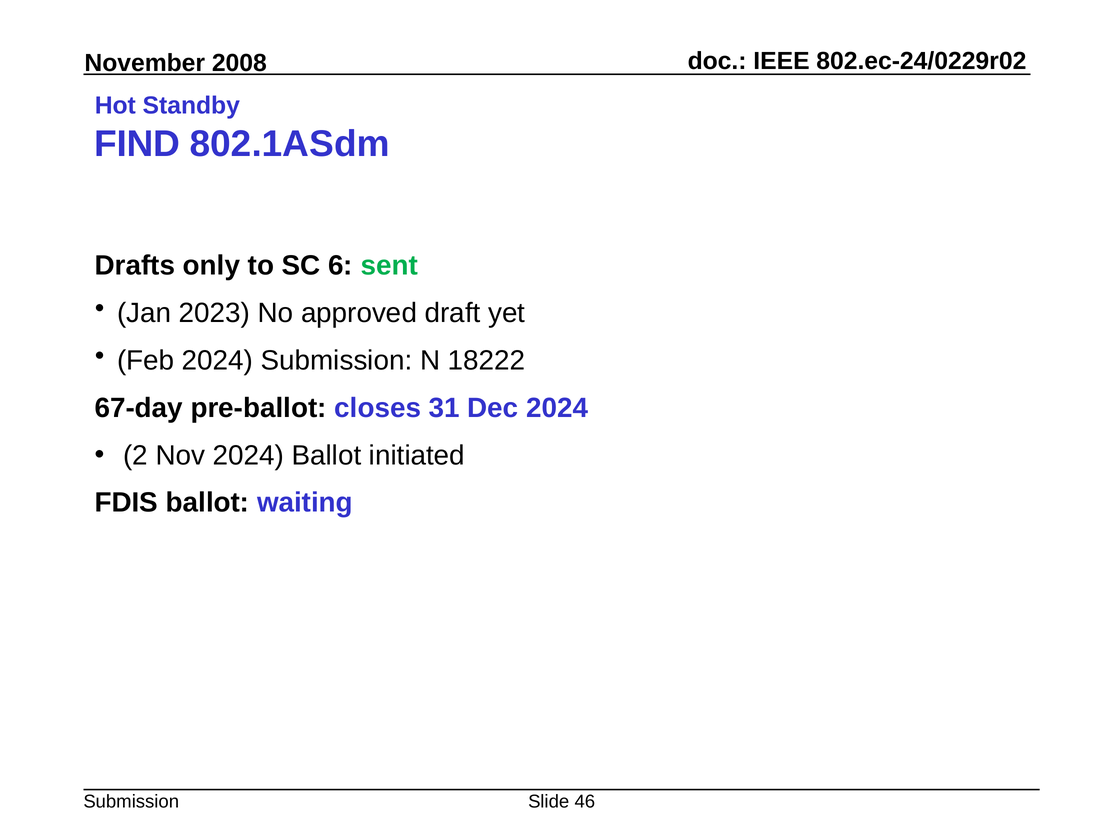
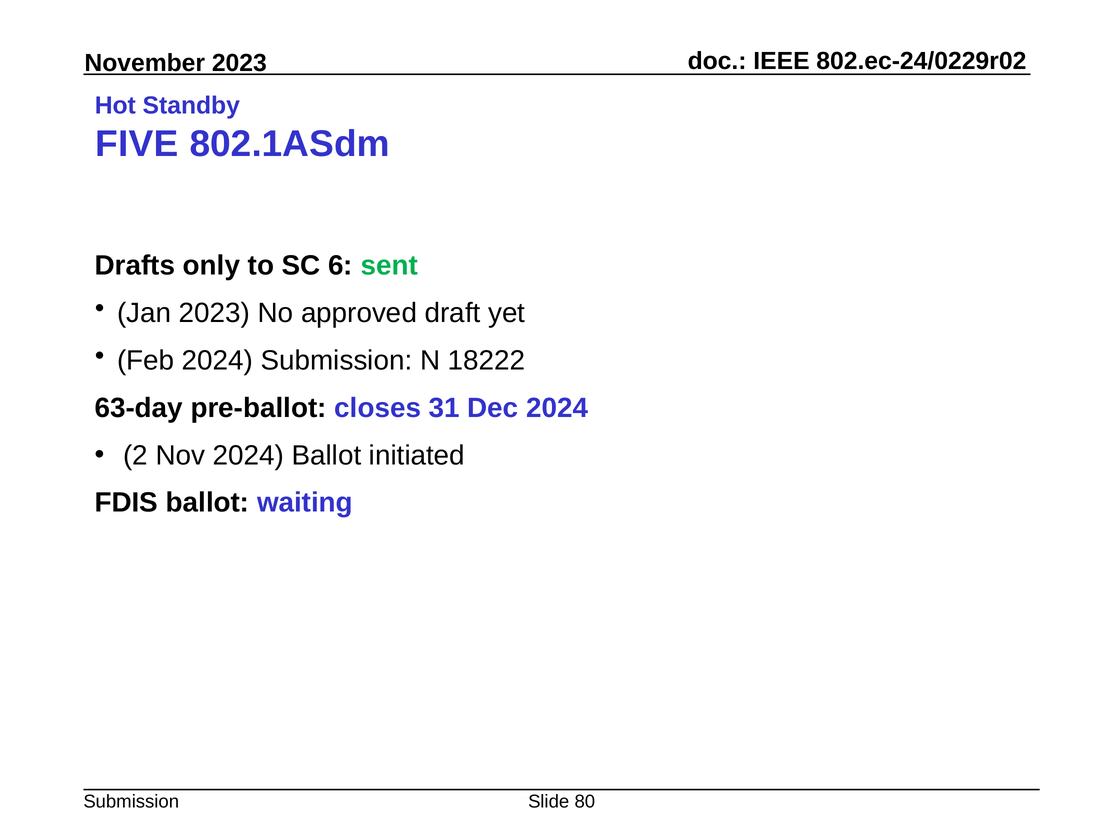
2008: 2008 -> 2023 (239, 63)
FIND: FIND -> FIVE (137, 144)
67-day: 67-day -> 63-day (139, 408)
46: 46 -> 80 (585, 801)
